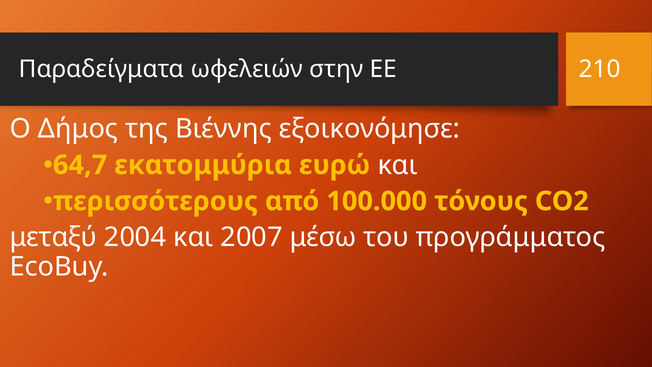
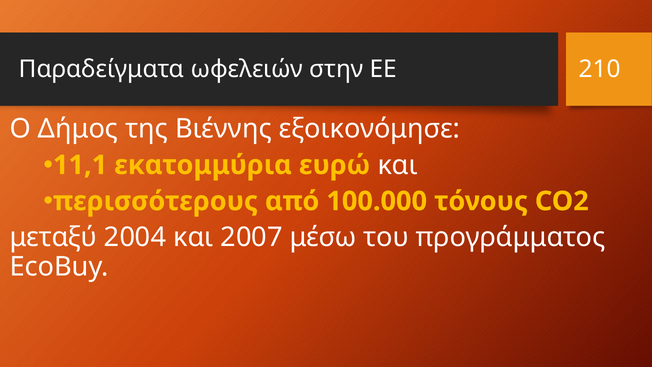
64,7: 64,7 -> 11,1 (80, 165)
